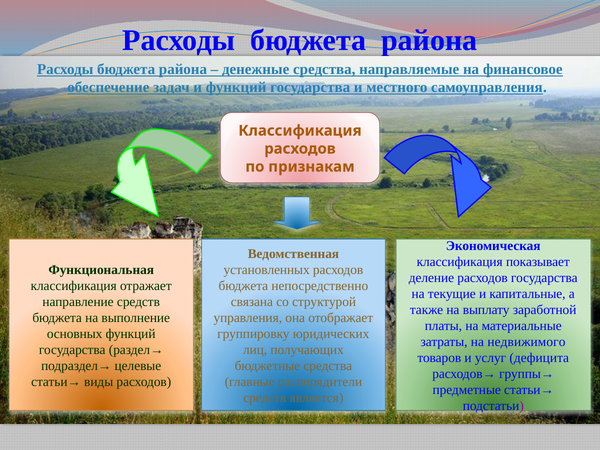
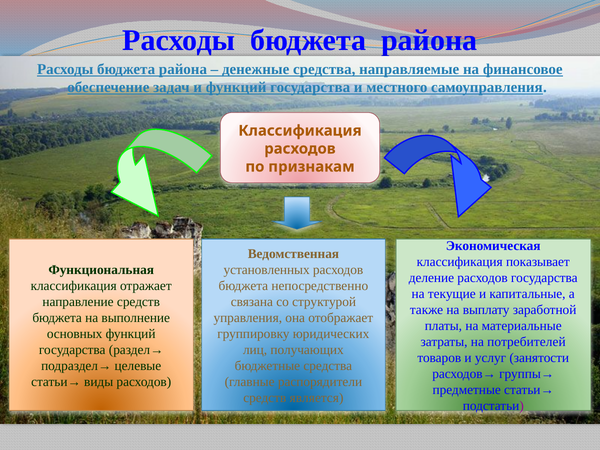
недвижимого: недвижимого -> потребителей (526, 342)
дефицита: дефицита -> занятости (539, 358)
